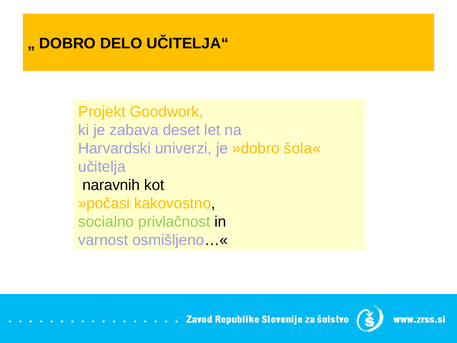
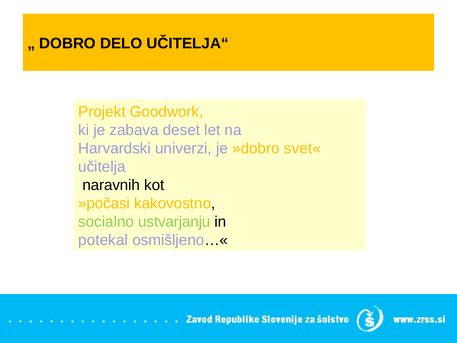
šola«: šola« -> svet« (302, 148)
privlačnost: privlačnost -> ustvarjanju (174, 222)
varnost: varnost -> potekal (103, 240)
